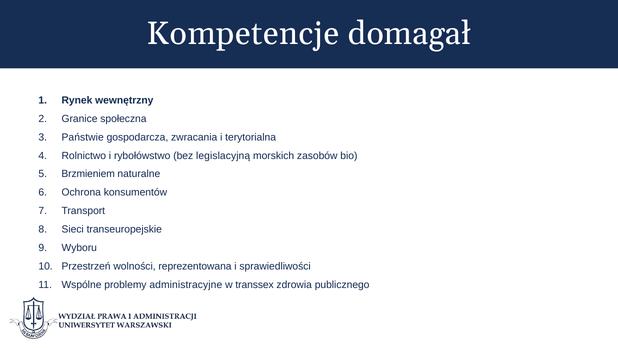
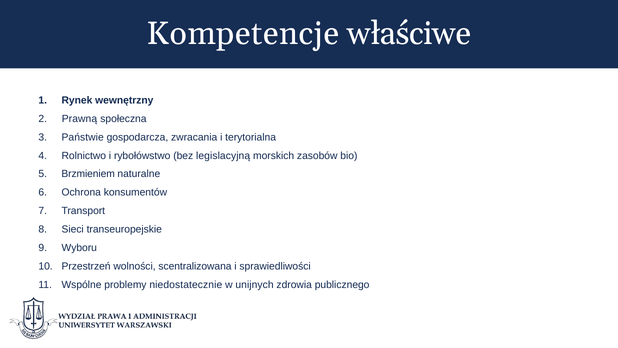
domagał: domagał -> właściwe (409, 34)
Granice: Granice -> Prawną (79, 119)
reprezentowana: reprezentowana -> scentralizowana (195, 266)
administracyjne: administracyjne -> niedostatecznie (186, 284)
transsex: transsex -> unijnych (255, 284)
